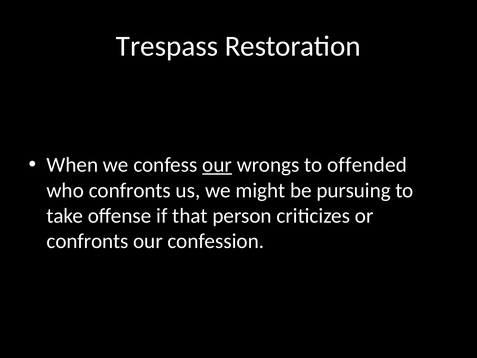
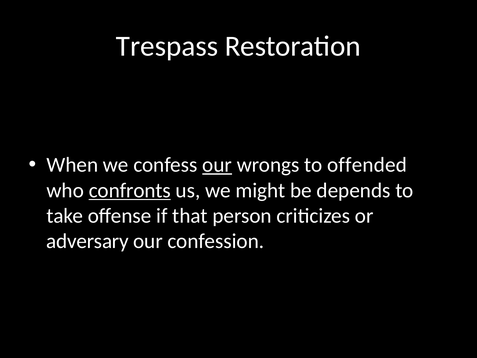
confronts underline: none -> present (130, 190)
pursuing: pursuing -> depends (354, 190)
confronts: confronts -> adversary (87, 241)
